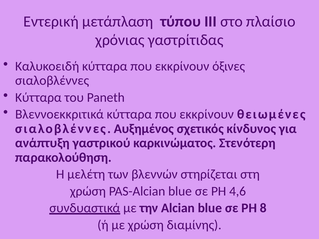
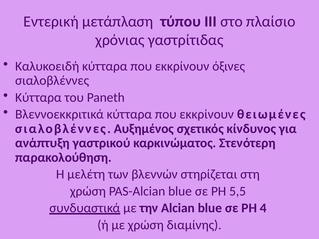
4,6: 4,6 -> 5,5 (238, 191)
8: 8 -> 4 (263, 208)
